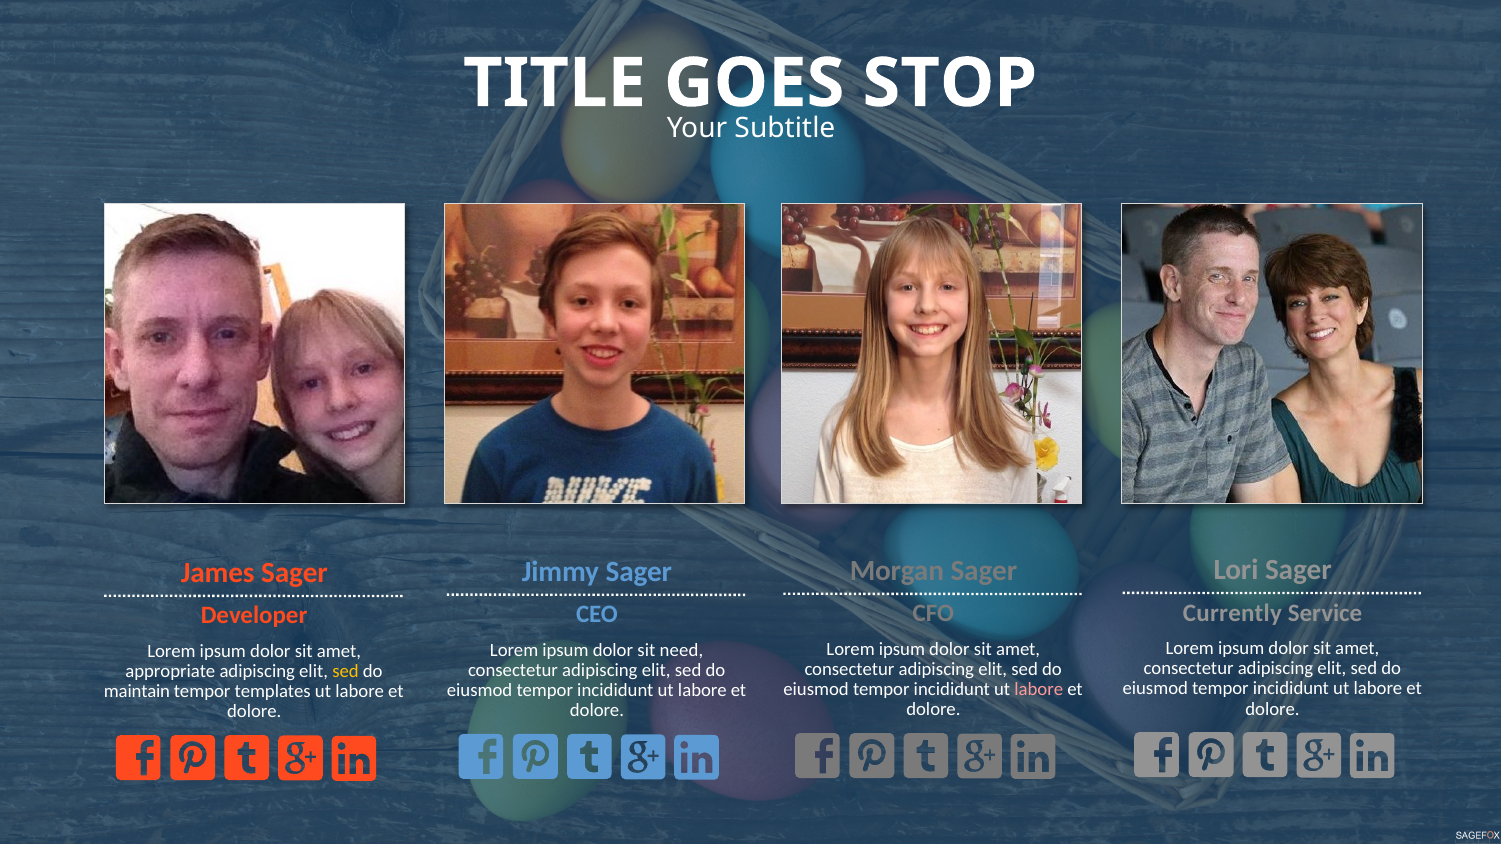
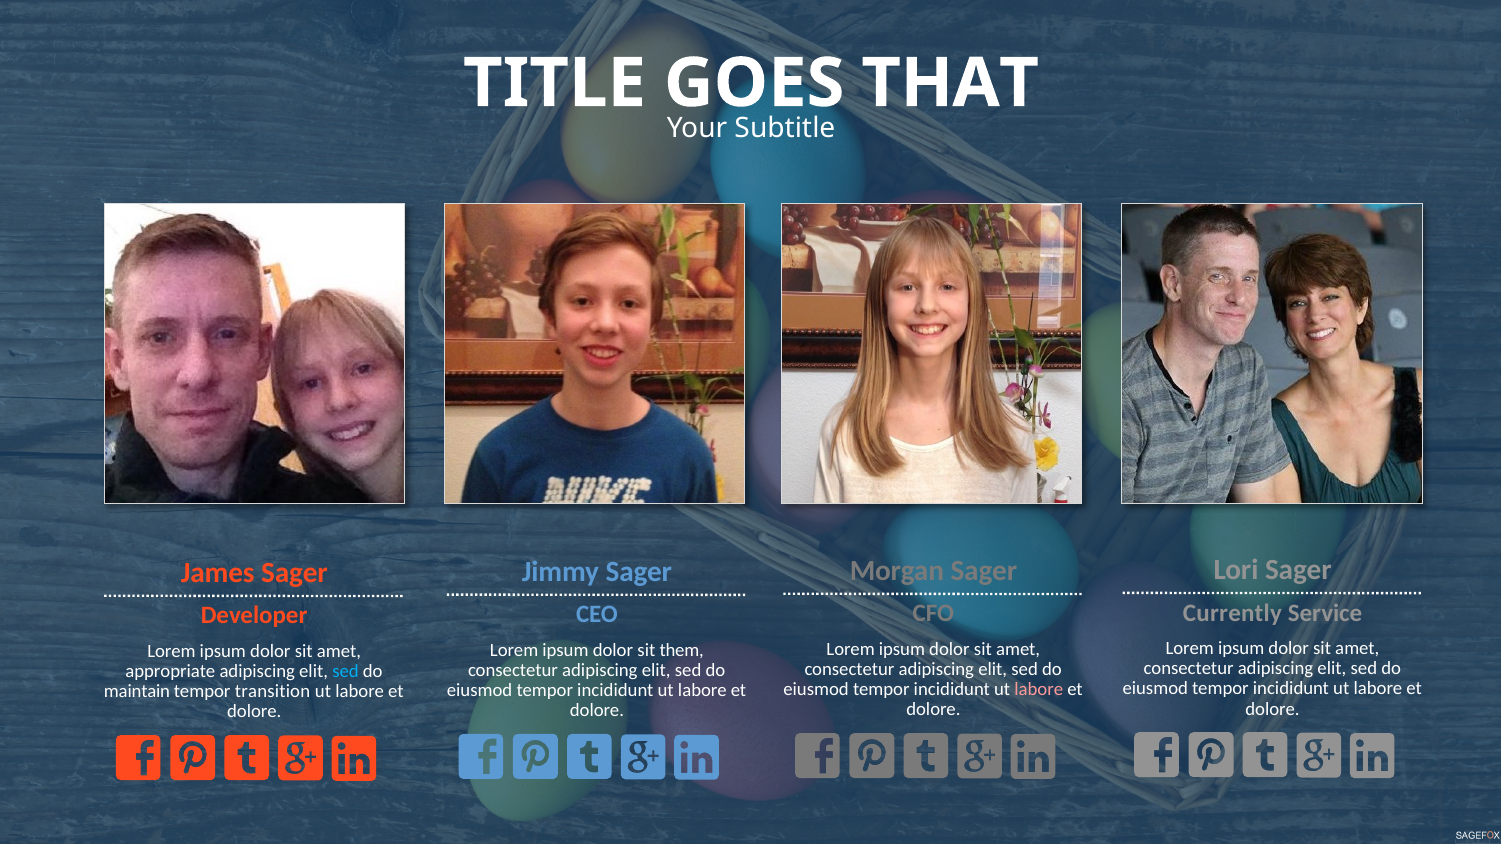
STOP: STOP -> THAT (950, 83)
need: need -> them (682, 650)
sed colour: yellow -> light blue (346, 671)
templates: templates -> transition (273, 692)
